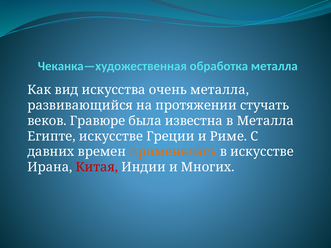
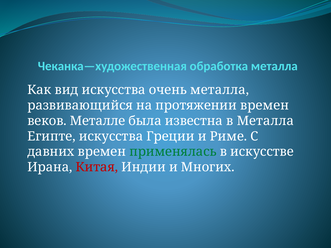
протяжении стучать: стучать -> времен (265, 106)
Гравюре: Гравюре -> Металле (98, 121)
Египте искусстве: искусстве -> искусства (111, 136)
применялась colour: orange -> green (173, 152)
